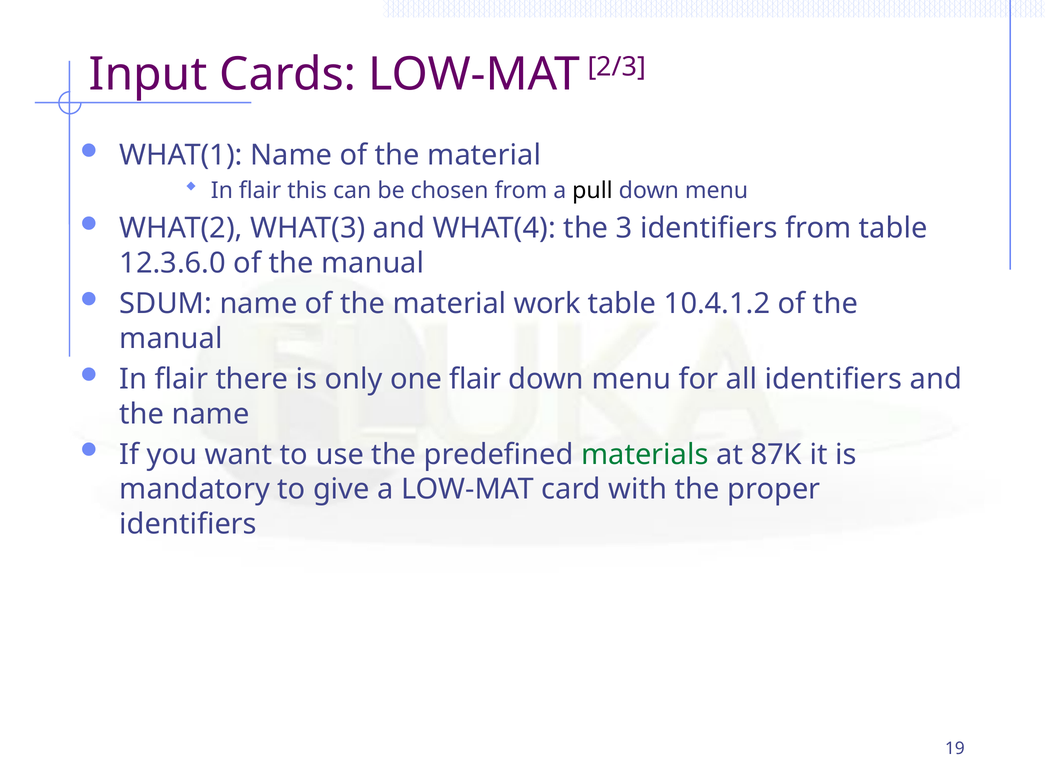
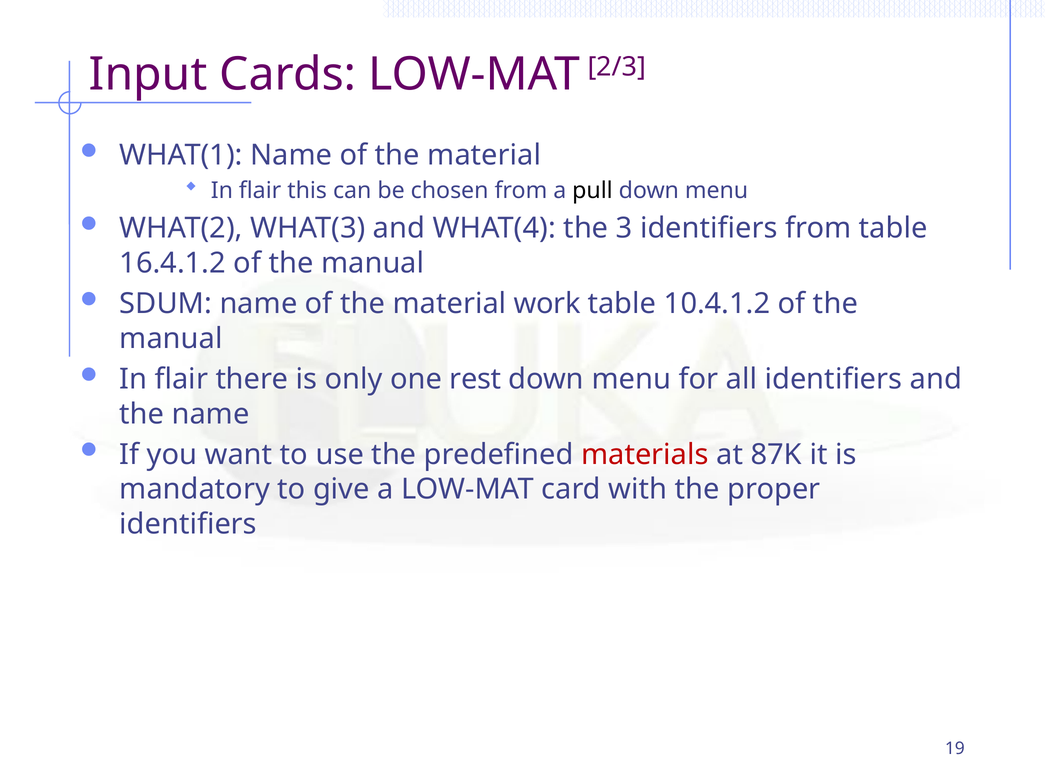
12.3.6.0: 12.3.6.0 -> 16.4.1.2 (173, 263)
one flair: flair -> rest (475, 379)
materials colour: green -> red (645, 455)
